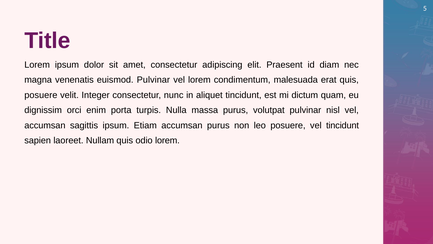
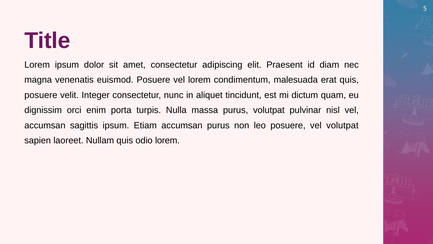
euismod Pulvinar: Pulvinar -> Posuere (153, 80)
vel tincidunt: tincidunt -> volutpat (342, 125)
